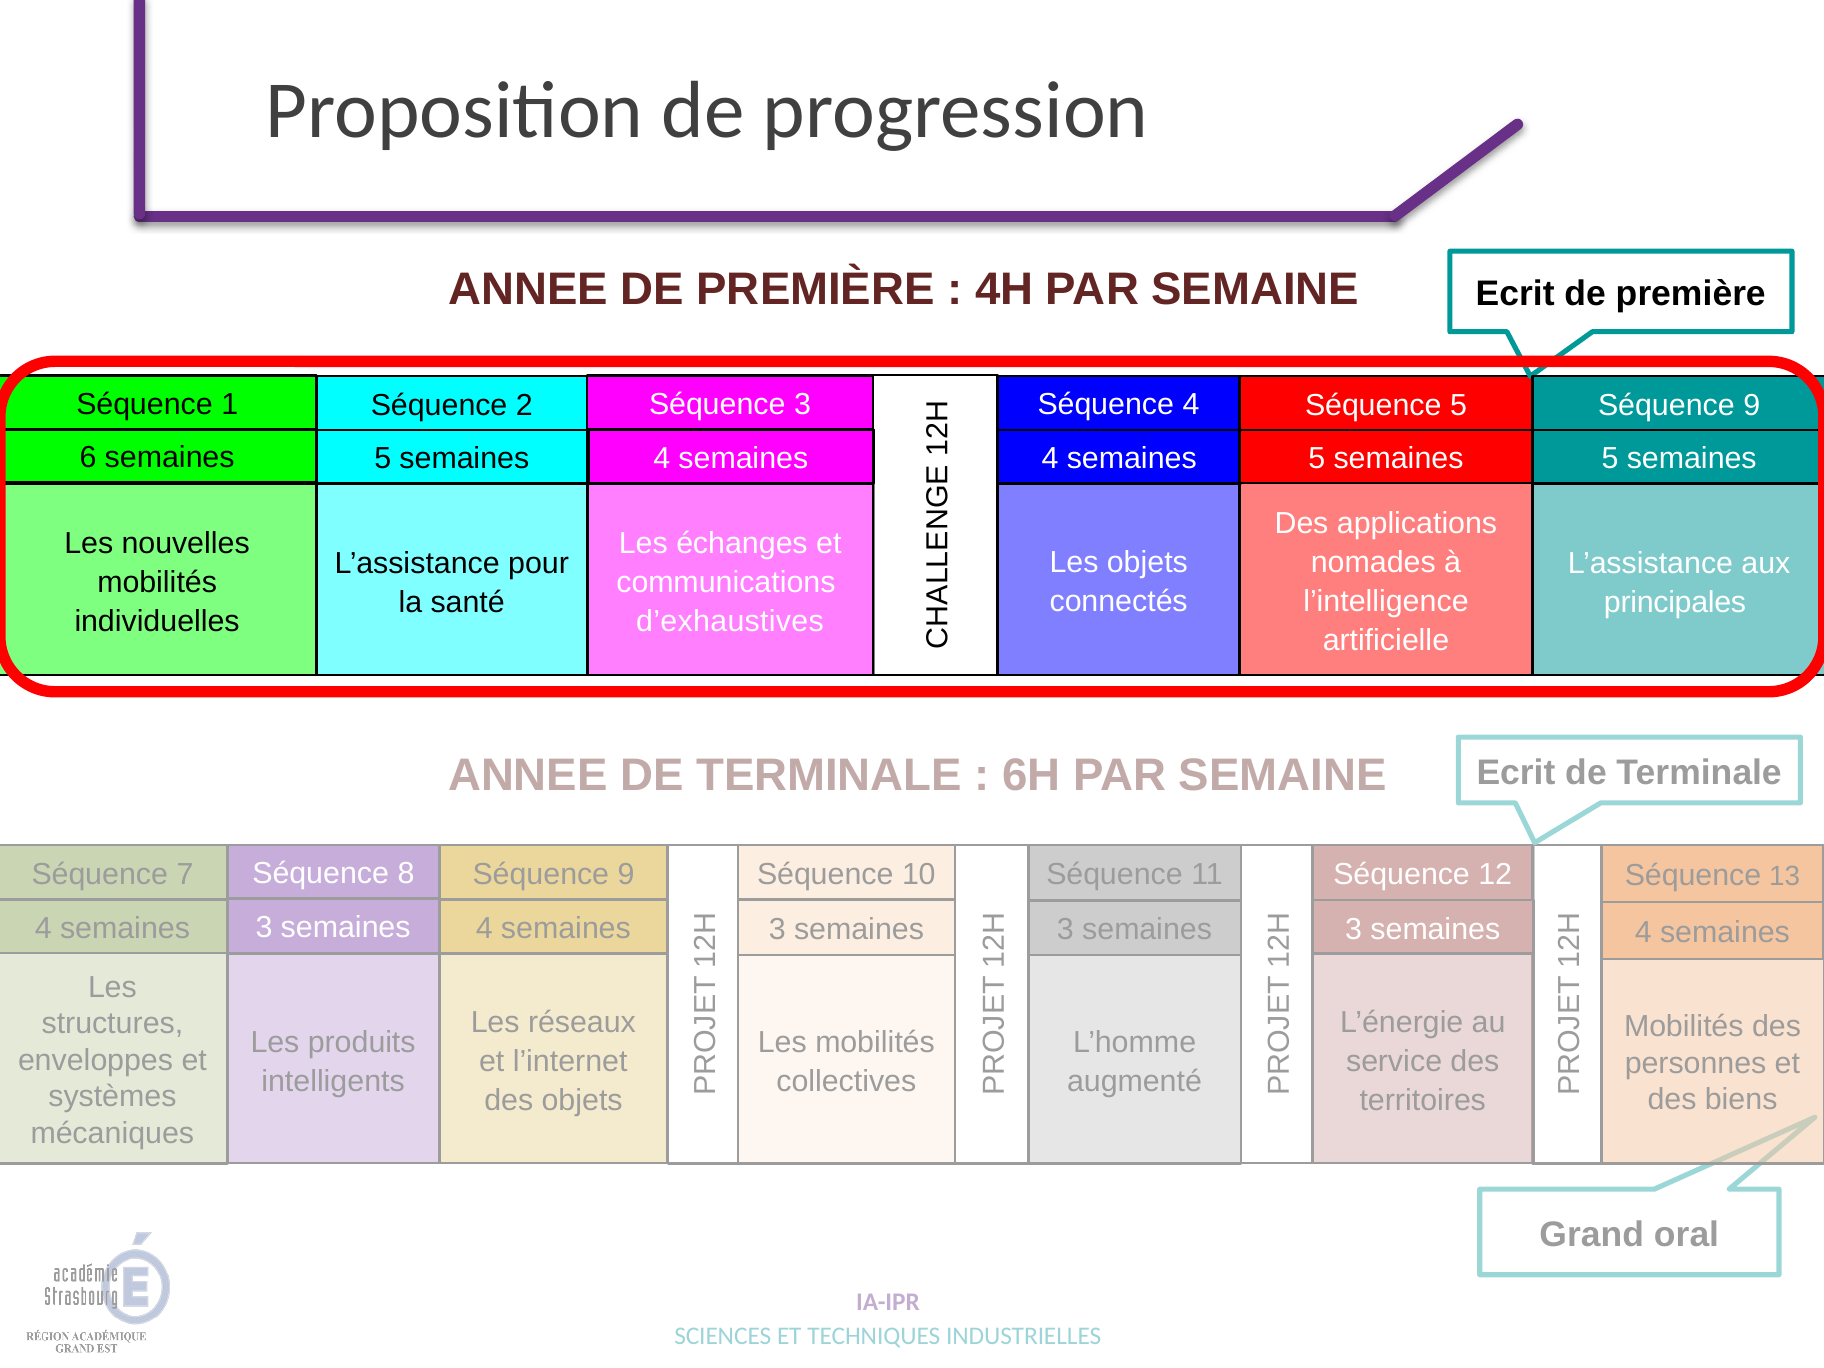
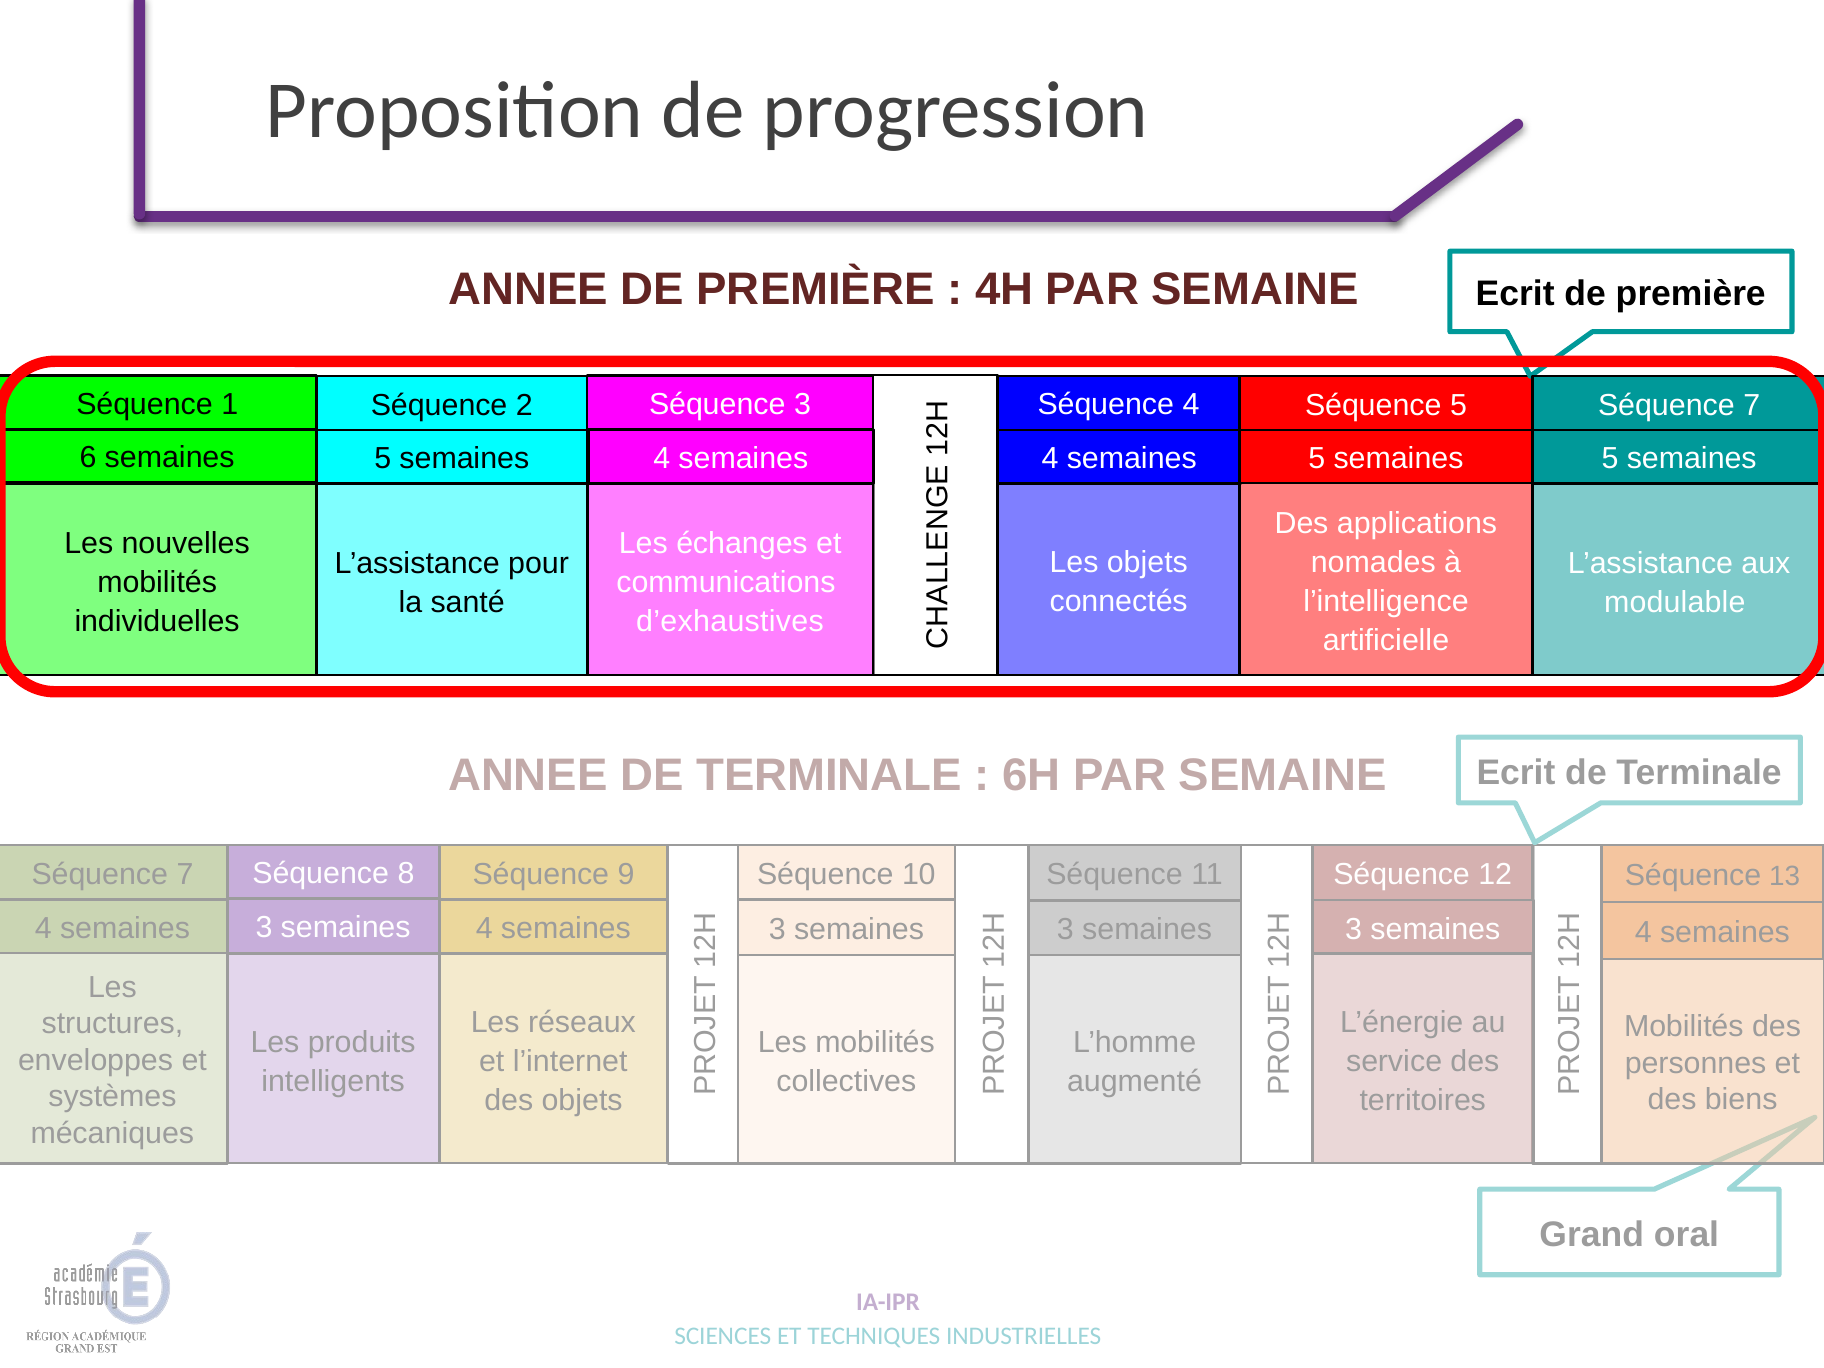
9: 9 -> 7 (1752, 405)
principales: principales -> modulable (1675, 602)
